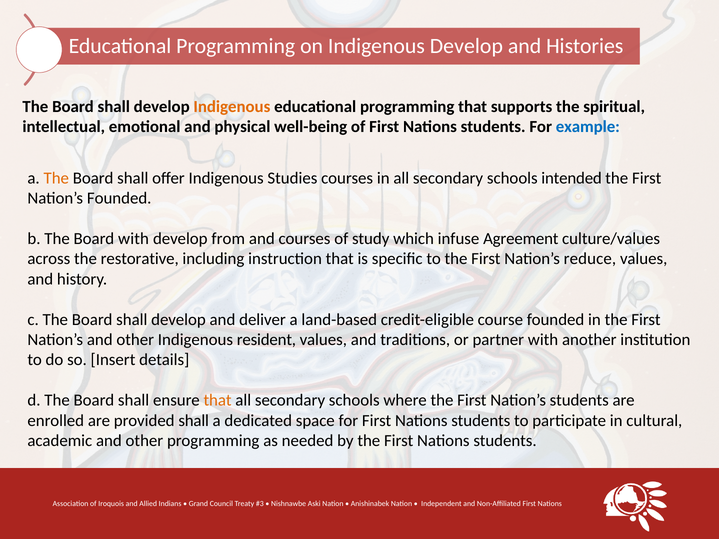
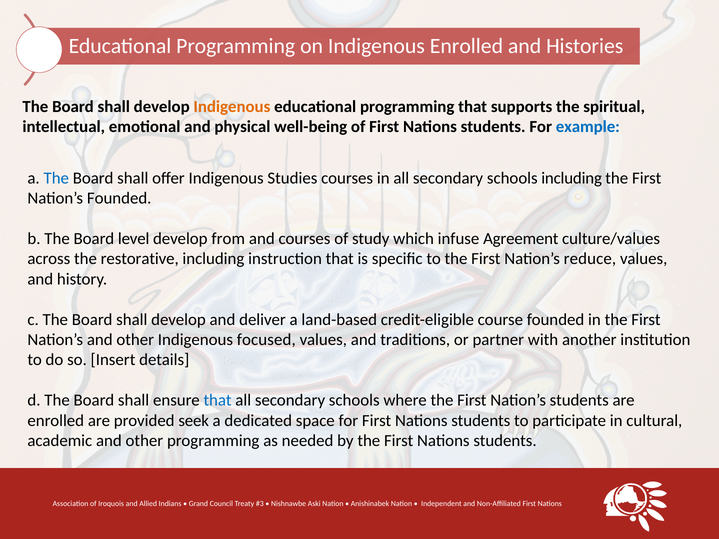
Indigenous Develop: Develop -> Enrolled (466, 46)
The colour: orange -> blue (56, 178)
schools intended: intended -> including (572, 178)
Board with: with -> level (134, 239)
resident: resident -> focused (266, 340)
that colour: orange -> blue (218, 401)
provided shall: shall -> seek (194, 421)
